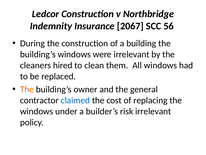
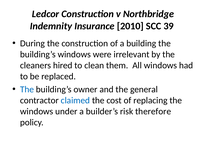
2067: 2067 -> 2010 (130, 26)
56: 56 -> 39 (169, 26)
The colour: orange -> blue (27, 89)
risk irrelevant: irrelevant -> therefore (153, 111)
